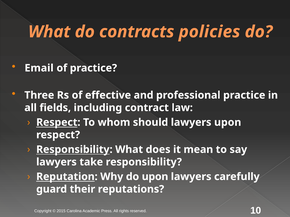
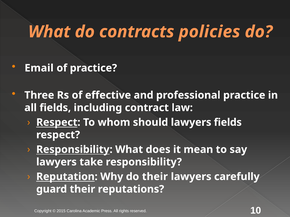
lawyers upon: upon -> fields (228, 123)
do upon: upon -> their (155, 177)
